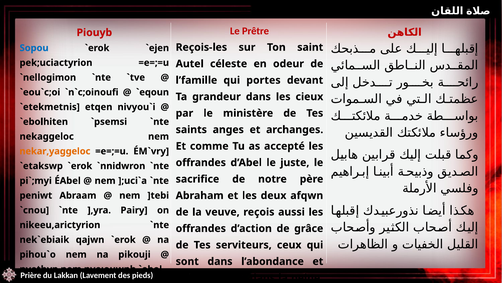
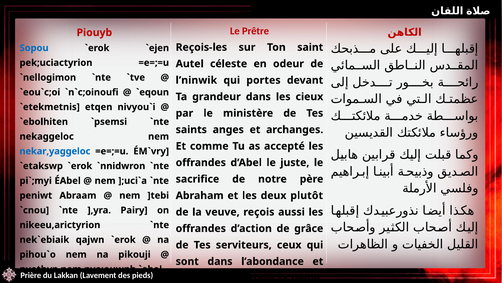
l’famille: l’famille -> l’ninwik (196, 80)
nekar,yaggeloc colour: orange -> blue (55, 151)
afqwn: afqwn -> plutôt (307, 195)
